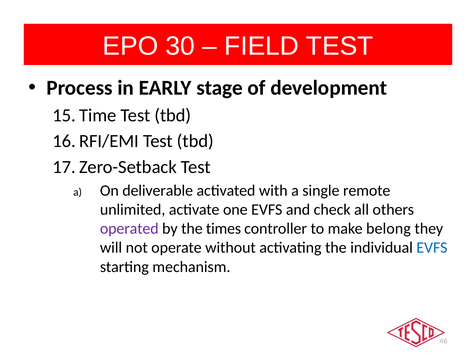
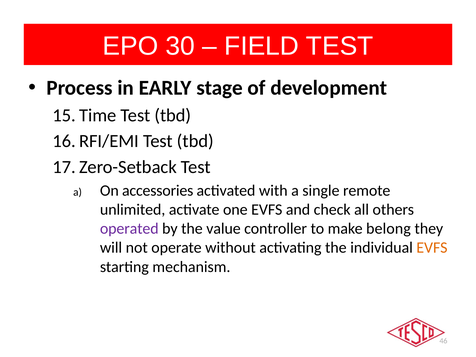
deliverable: deliverable -> accessories (158, 191)
times: times -> value (223, 229)
EVFS colour: blue -> orange (432, 248)
